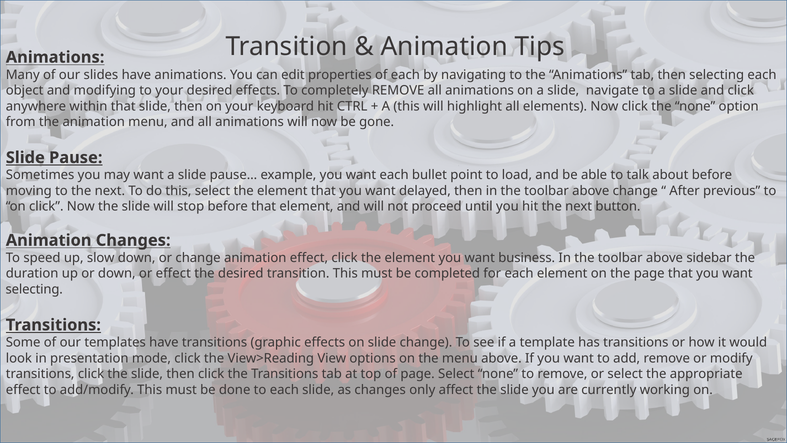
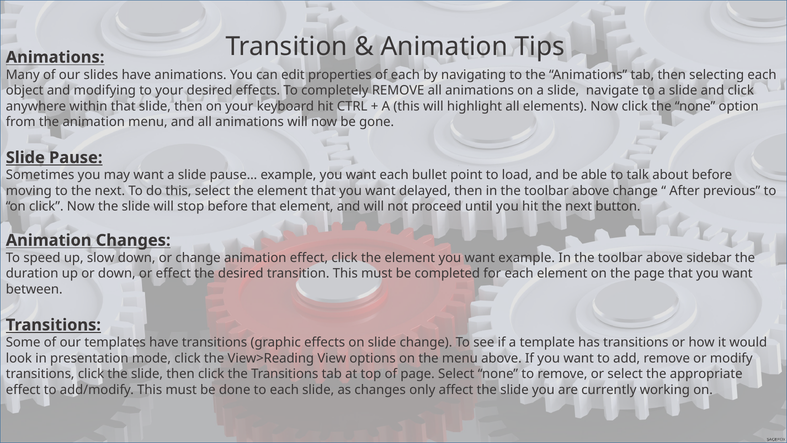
want business: business -> example (527, 258)
selecting: selecting -> between (34, 289)
